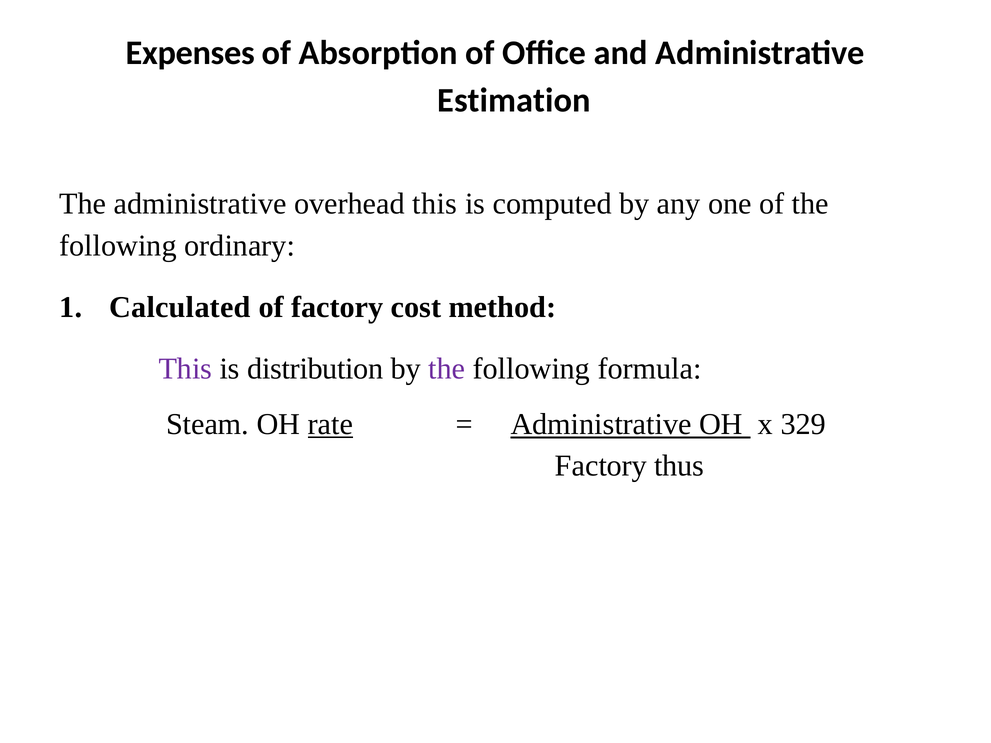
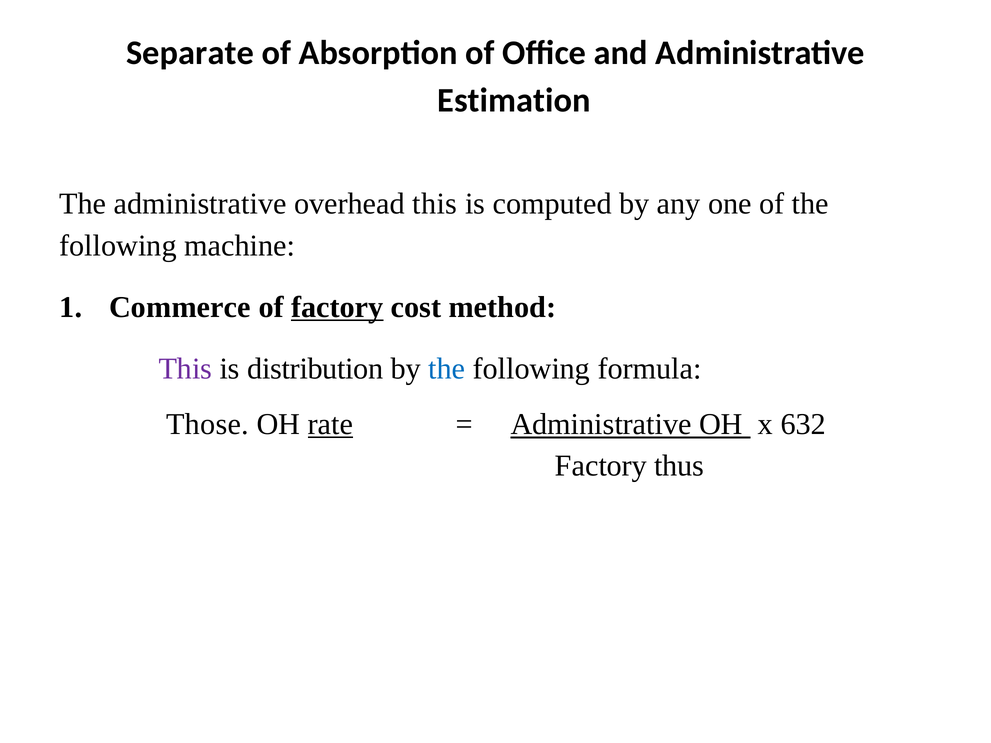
Expenses: Expenses -> Separate (190, 53)
ordinary: ordinary -> machine (240, 246)
Calculated: Calculated -> Commerce (180, 307)
factory underline: none -> present (337, 307)
the colour: purple -> blue (447, 369)
Steam: Steam -> Those (207, 424)
329: 329 -> 632 (803, 424)
